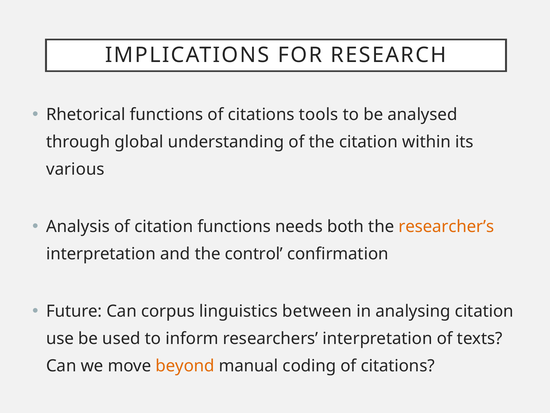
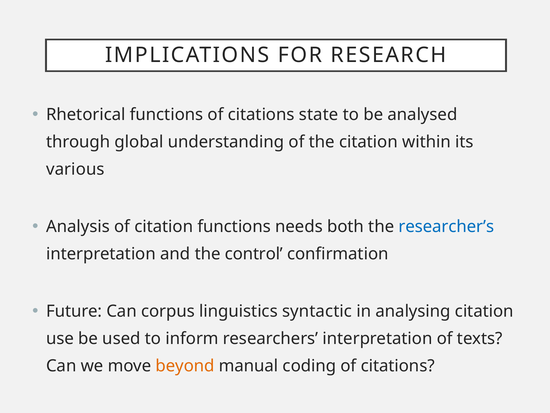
tools: tools -> state (319, 115)
researcher’s colour: orange -> blue (446, 226)
between: between -> syntactic (317, 311)
